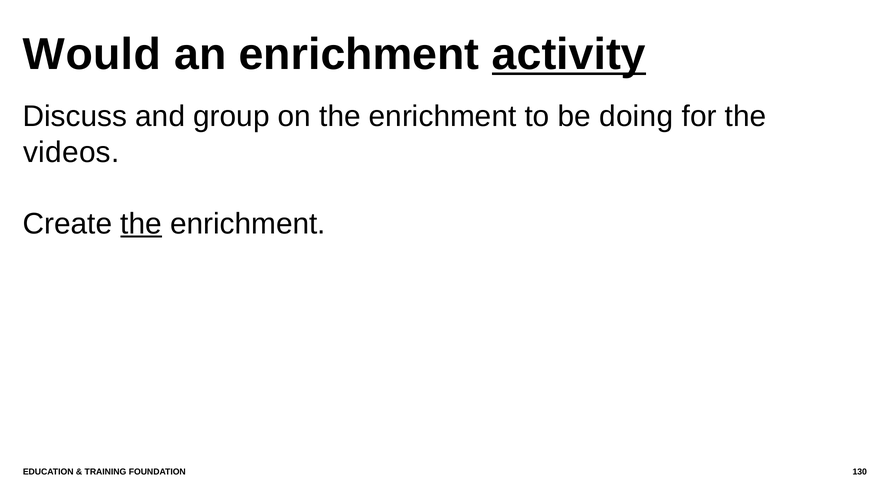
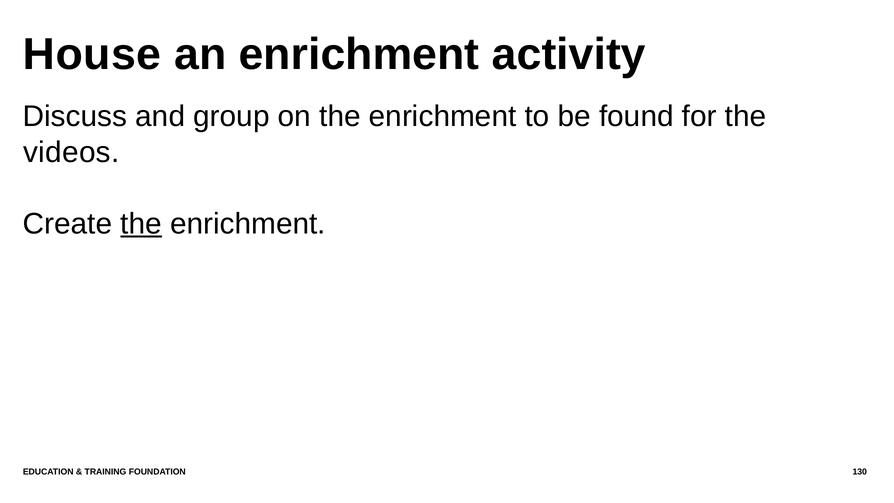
Would: Would -> House (92, 54)
activity underline: present -> none (569, 54)
doing: doing -> found (636, 116)
